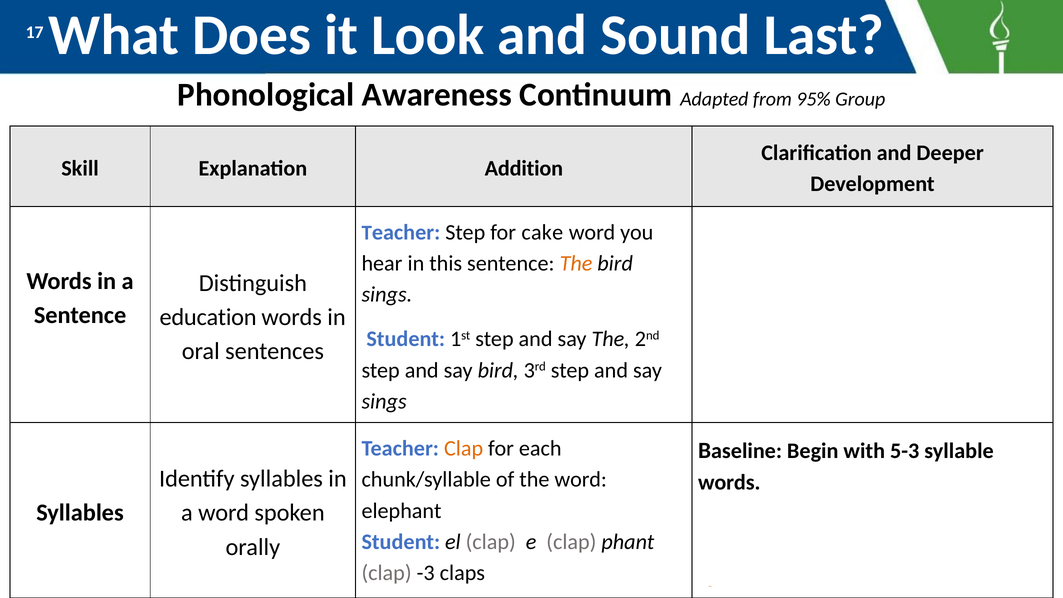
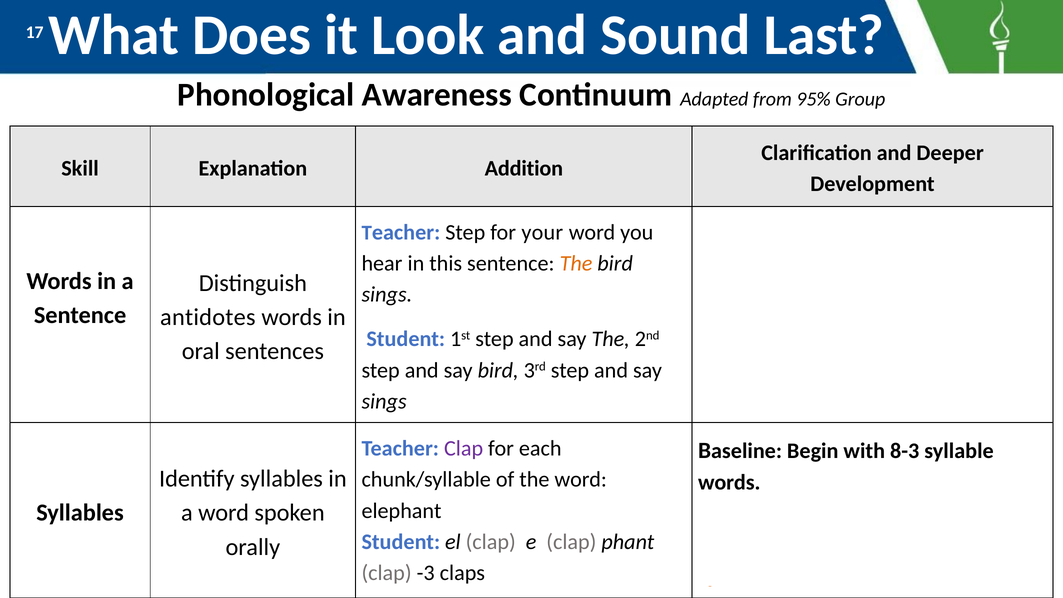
cake: cake -> your (542, 232)
education: education -> antidotes (208, 317)
Clap colour: orange -> purple (464, 448)
5-3: 5-3 -> 8-3 (905, 451)
